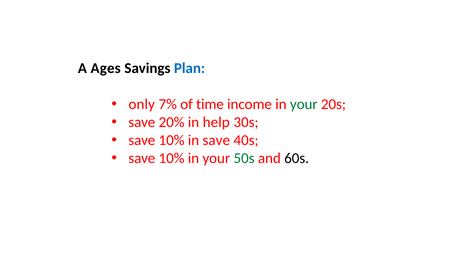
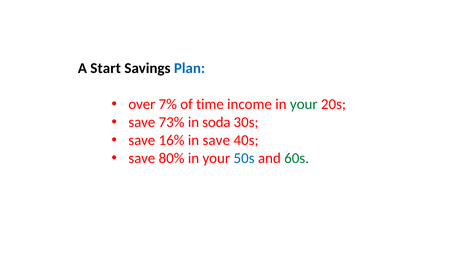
Ages: Ages -> Start (106, 68)
only: only -> over (142, 104)
20%: 20% -> 73% (172, 122)
help: help -> soda (216, 122)
10%: 10% -> 16% (172, 140)
10%: 10% -> 80% (172, 158)
50s colour: green -> blue (244, 158)
60s colour: black -> green (297, 158)
